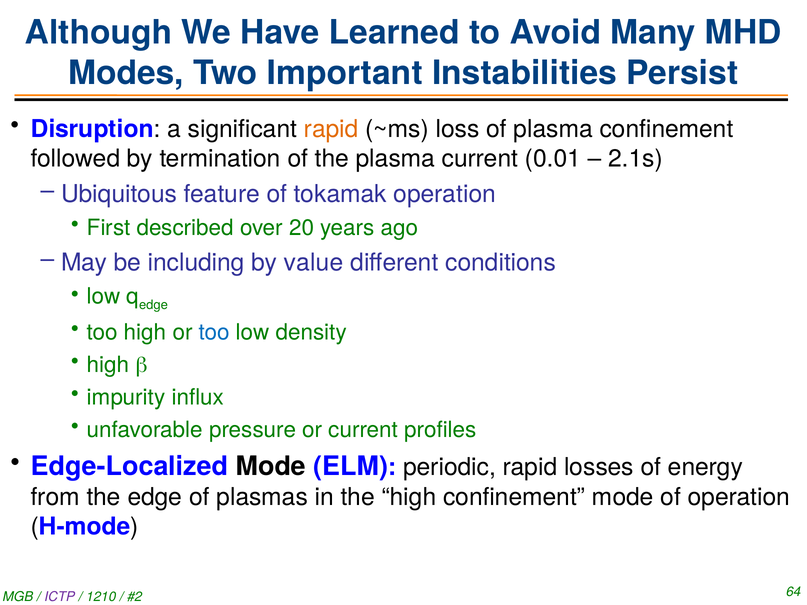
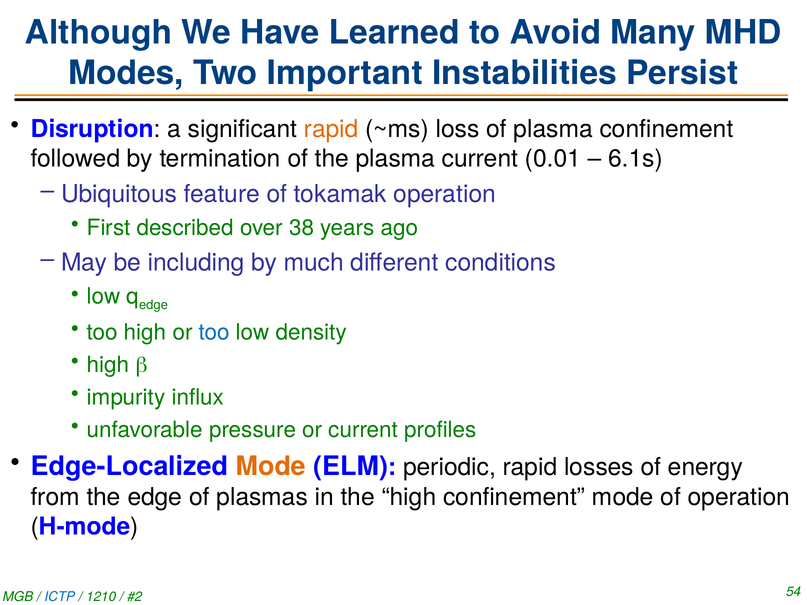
2.1s: 2.1s -> 6.1s (636, 159)
20: 20 -> 38 (302, 228)
value: value -> much (314, 263)
Mode colour: black -> orange (271, 467)
ICTP colour: purple -> blue (60, 597)
64: 64 -> 54 (794, 592)
